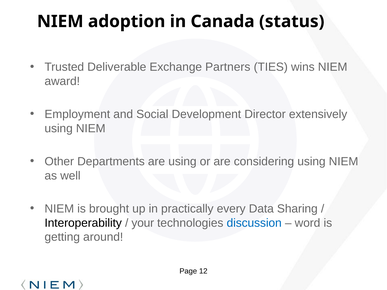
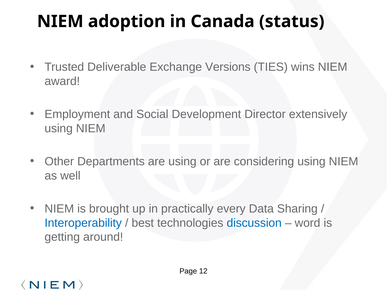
Partners: Partners -> Versions (228, 67)
Interoperability colour: black -> blue (83, 223)
your: your -> best (143, 223)
